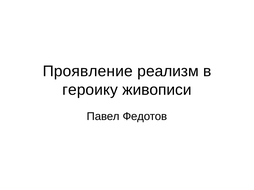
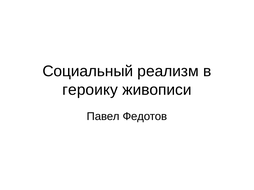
Проявление: Проявление -> Социальный (88, 71)
